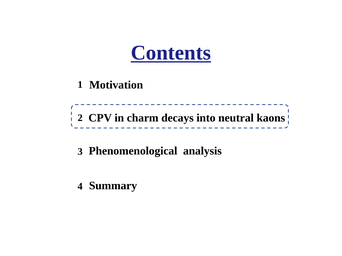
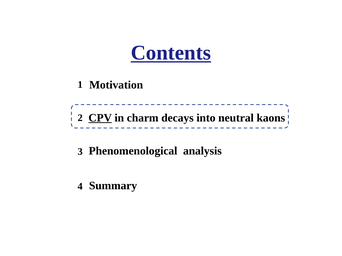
CPV underline: none -> present (100, 118)
